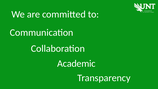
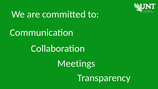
Academic: Academic -> Meetings (76, 63)
